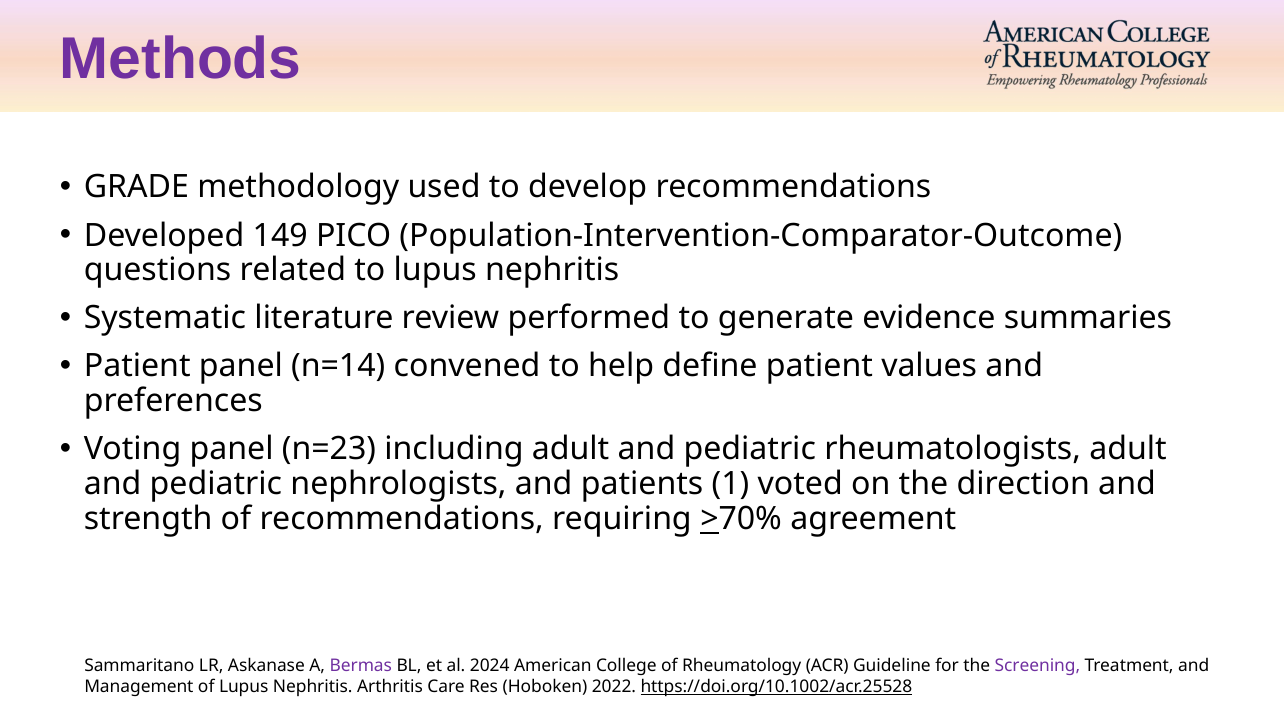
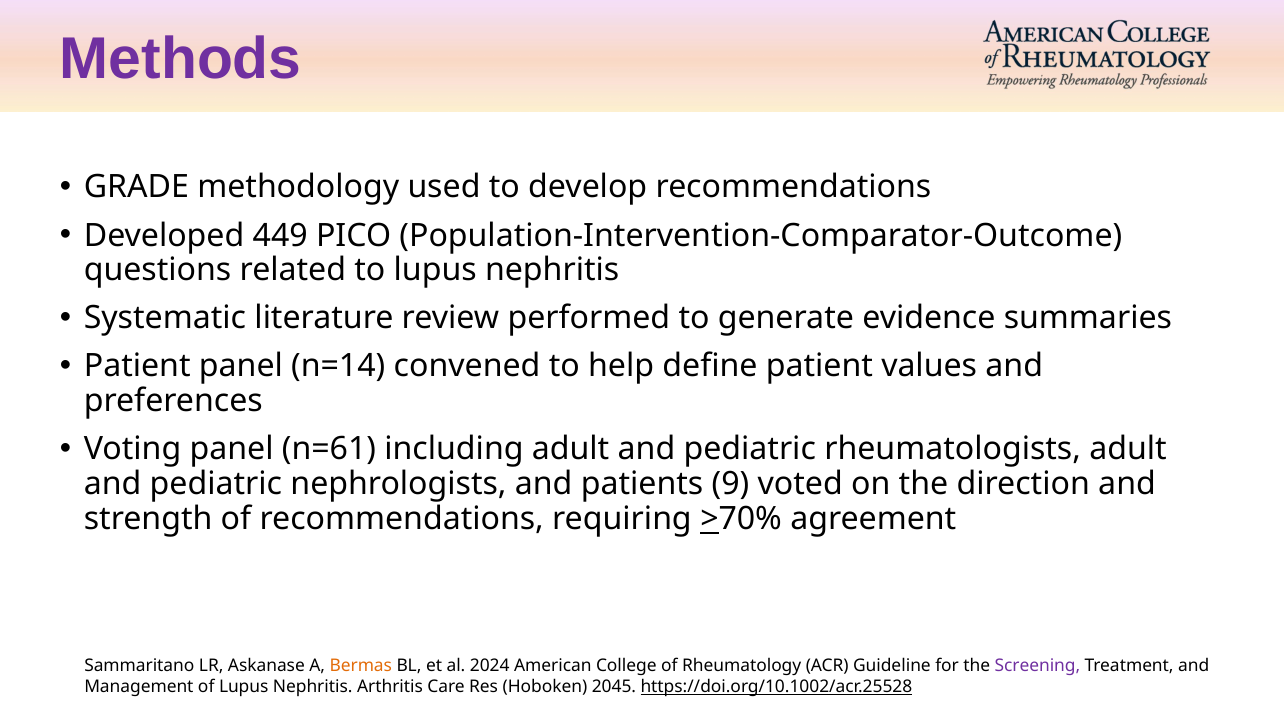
149: 149 -> 449 (280, 235)
n=23: n=23 -> n=61 (329, 449)
1: 1 -> 9 (731, 483)
Bermas colour: purple -> orange (361, 665)
2022: 2022 -> 2045 (614, 686)
